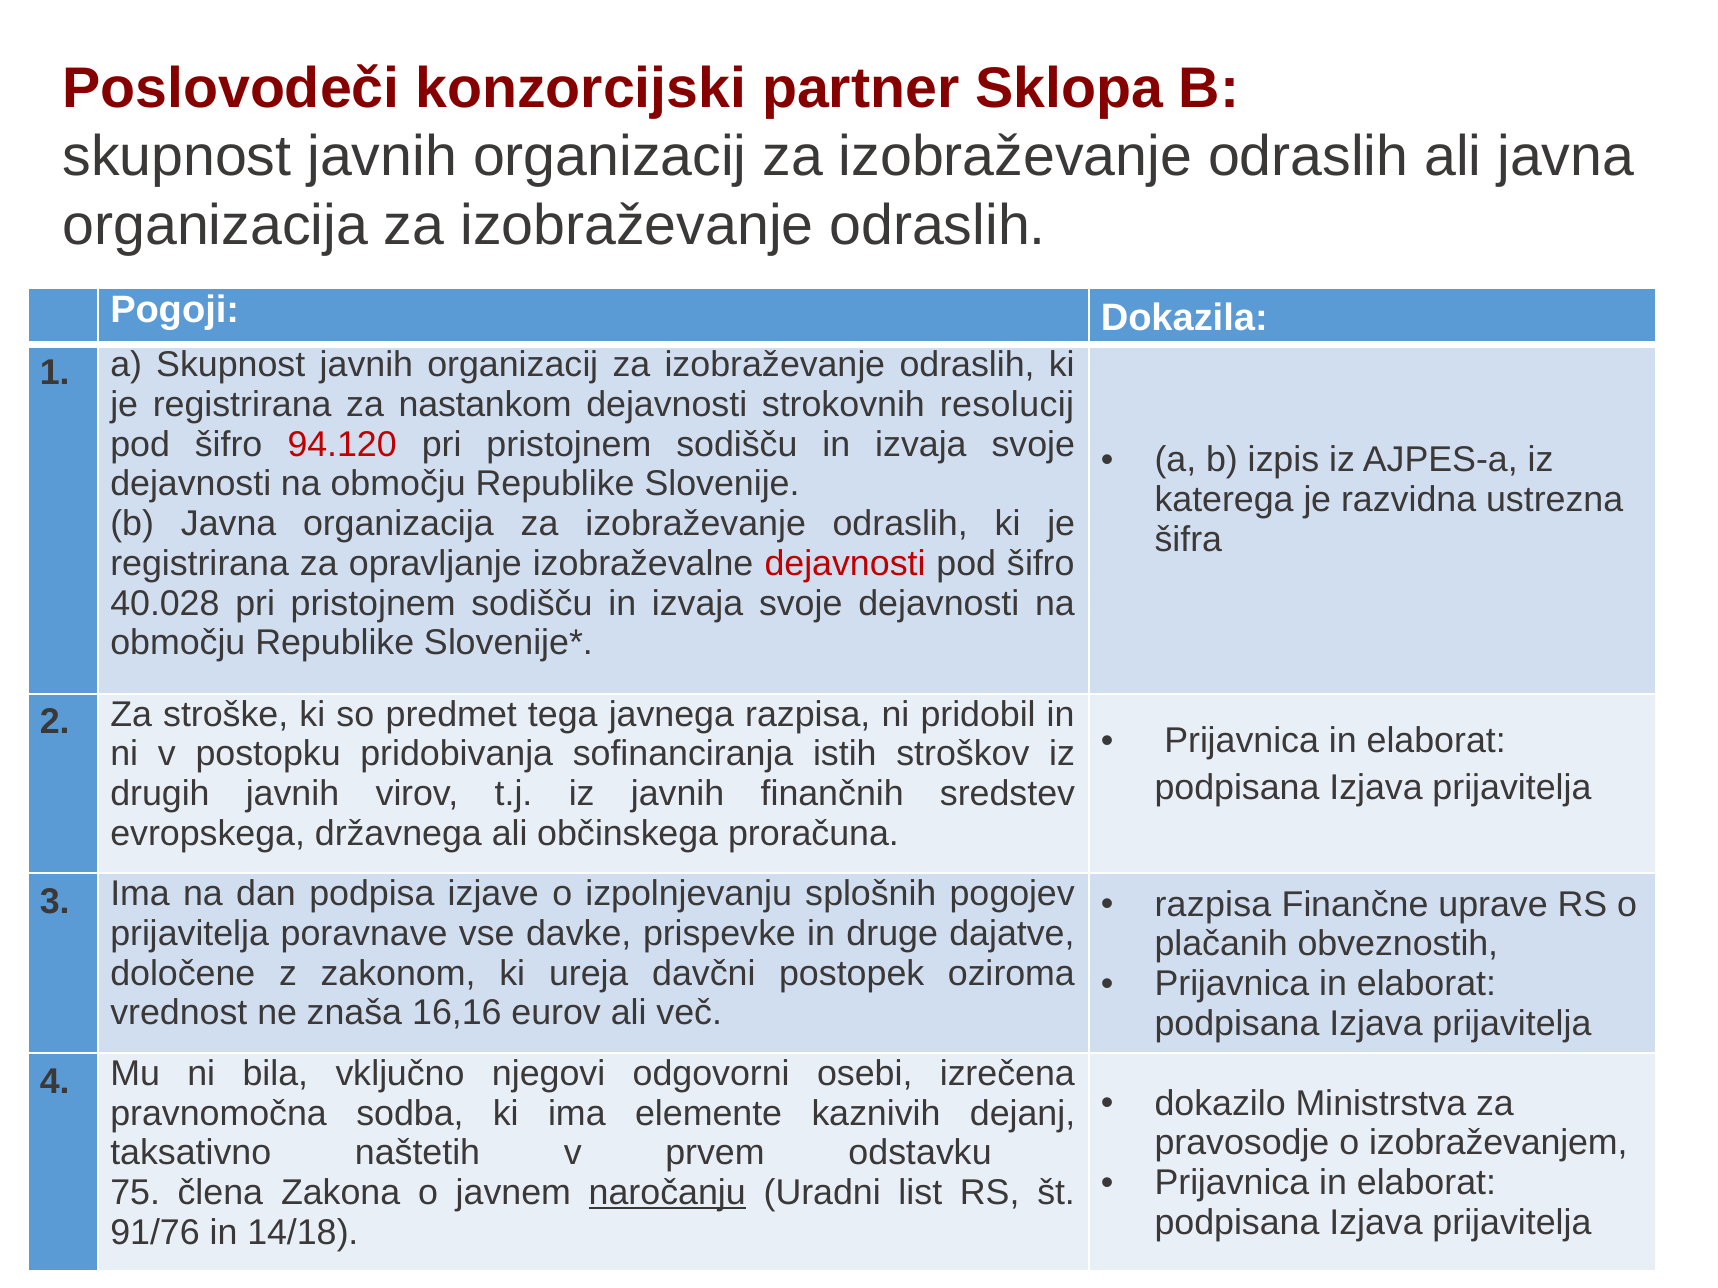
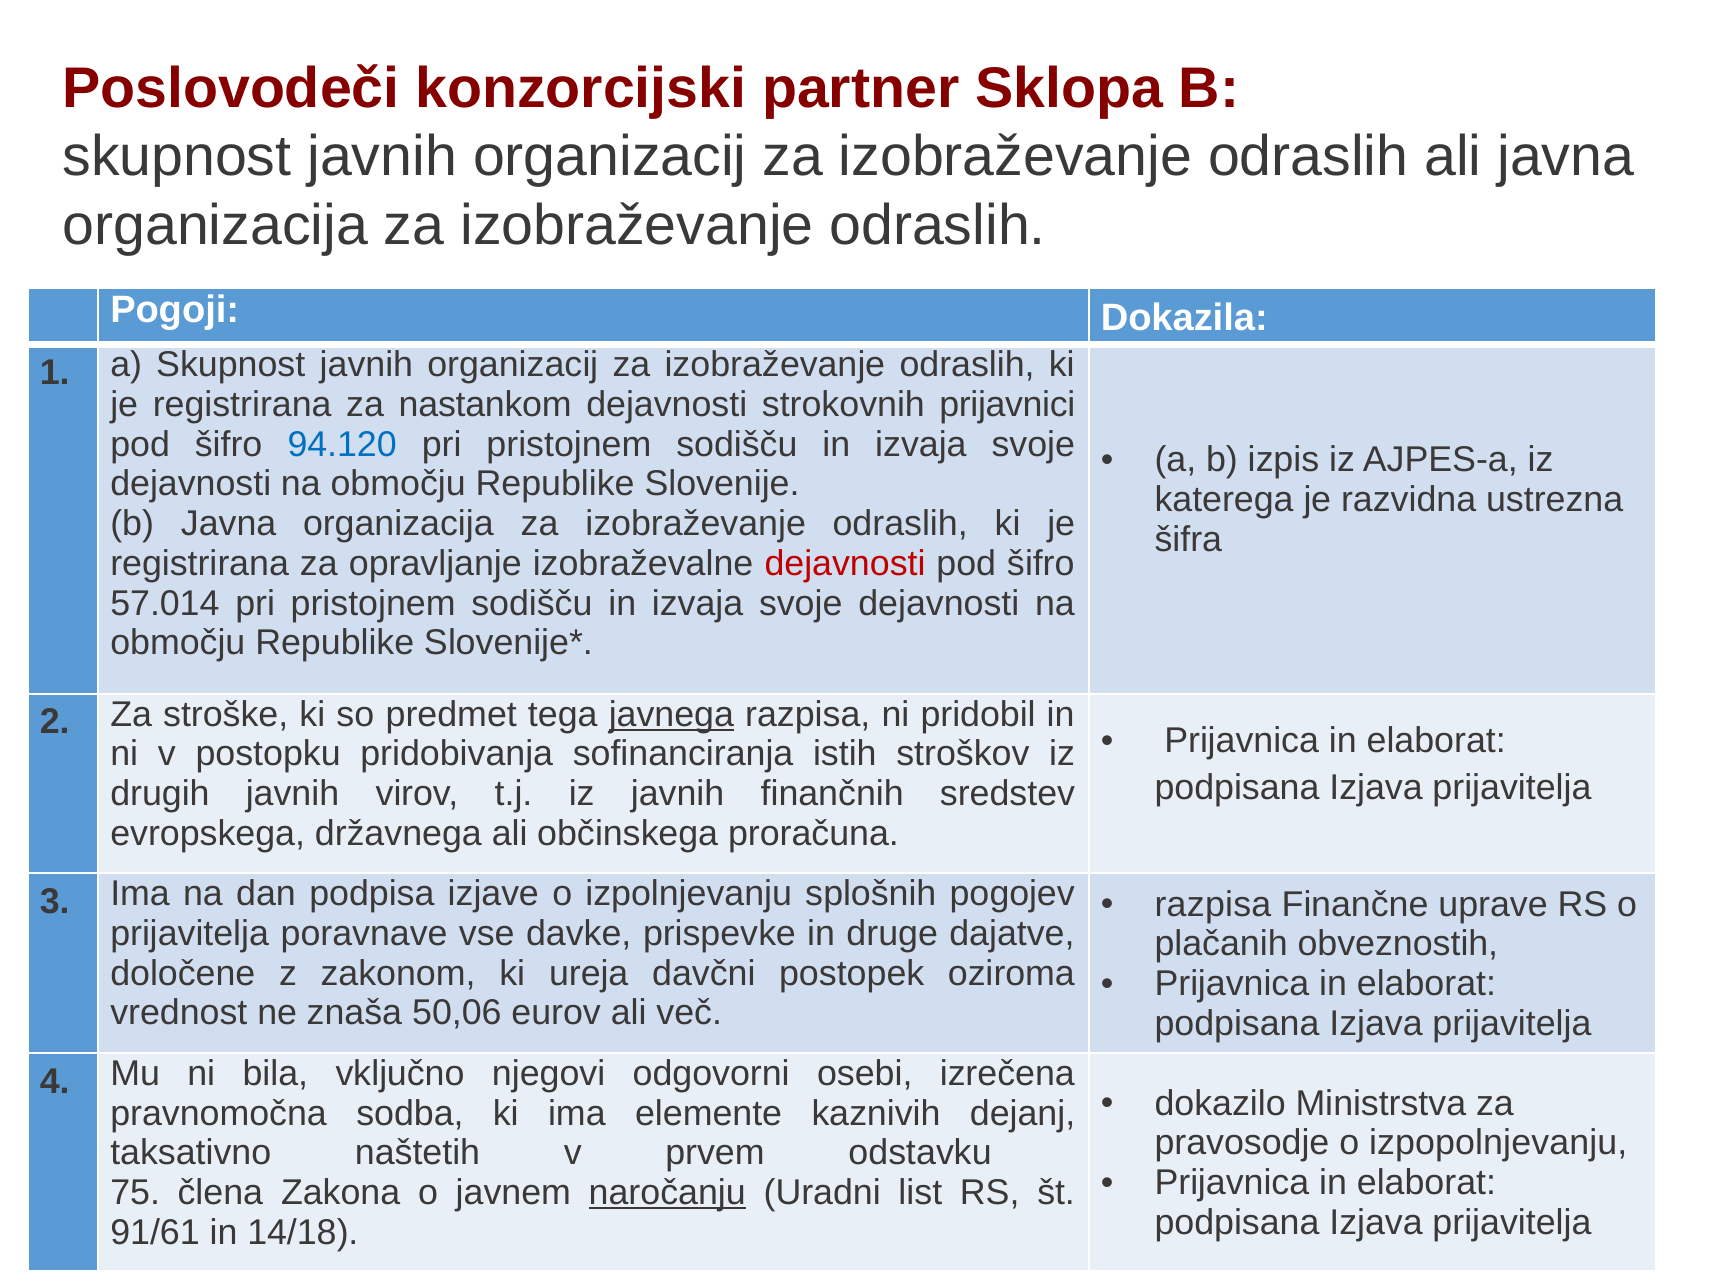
resolucij: resolucij -> prijavnici (1007, 405)
94.120 colour: red -> blue (342, 445)
40.028: 40.028 -> 57.014 (165, 604)
javnega underline: none -> present (671, 714)
16,16: 16,16 -> 50,06 (457, 1014)
izobraževanjem: izobraževanjem -> izpopolnjevanju (1498, 1143)
91/76: 91/76 -> 91/61 (155, 1233)
